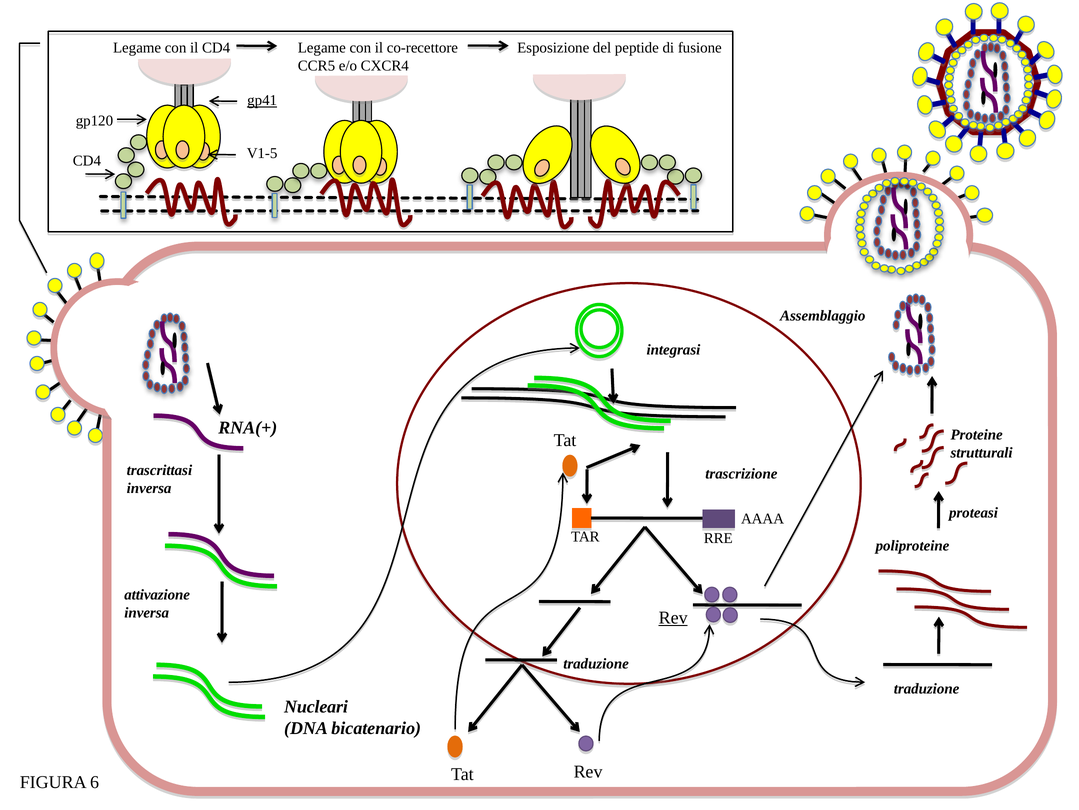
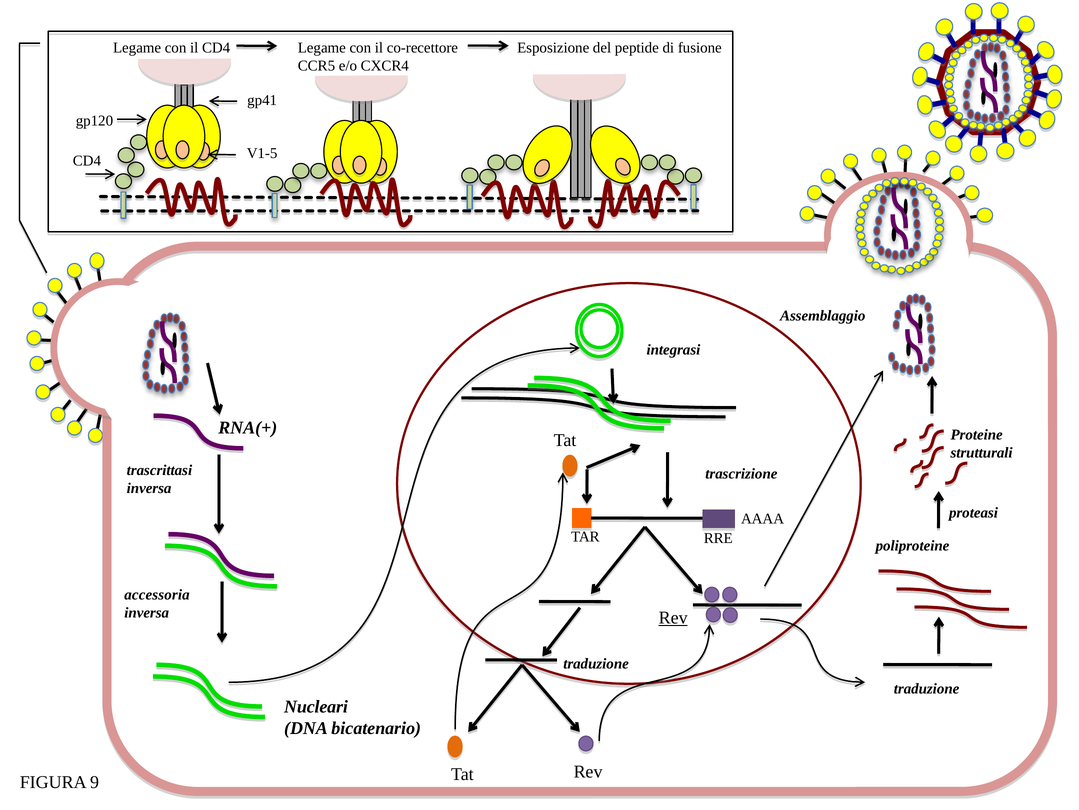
gp41 underline: present -> none (262, 100)
attivazione: attivazione -> accessoria (157, 594)
6: 6 -> 9 (94, 782)
